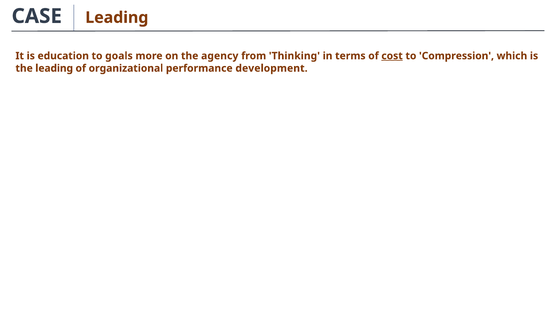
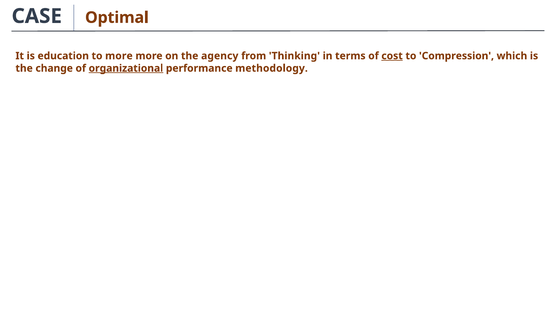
CASE Leading: Leading -> Optimal (117, 18)
to goals: goals -> more (119, 56)
the leading: leading -> change (54, 68)
organizational underline: none -> present (126, 68)
development: development -> methodology (272, 68)
